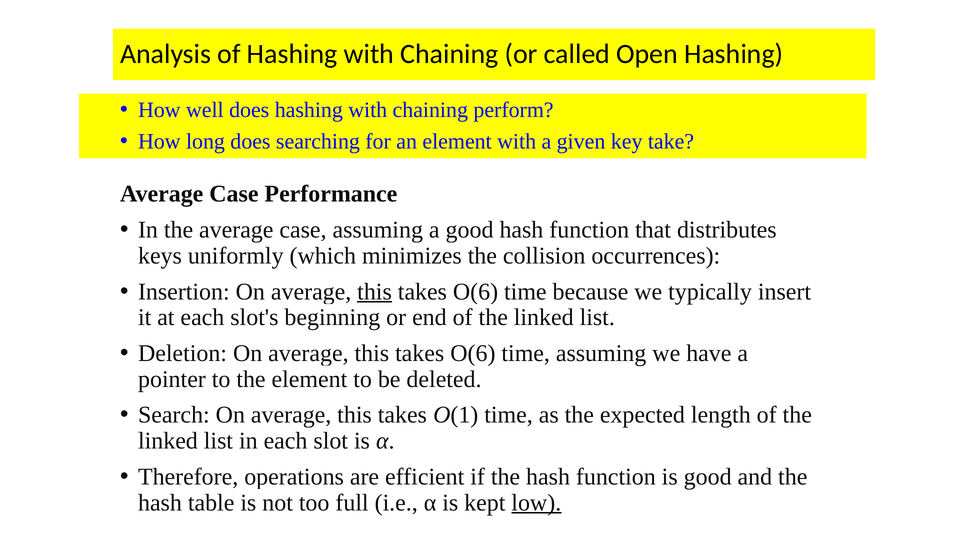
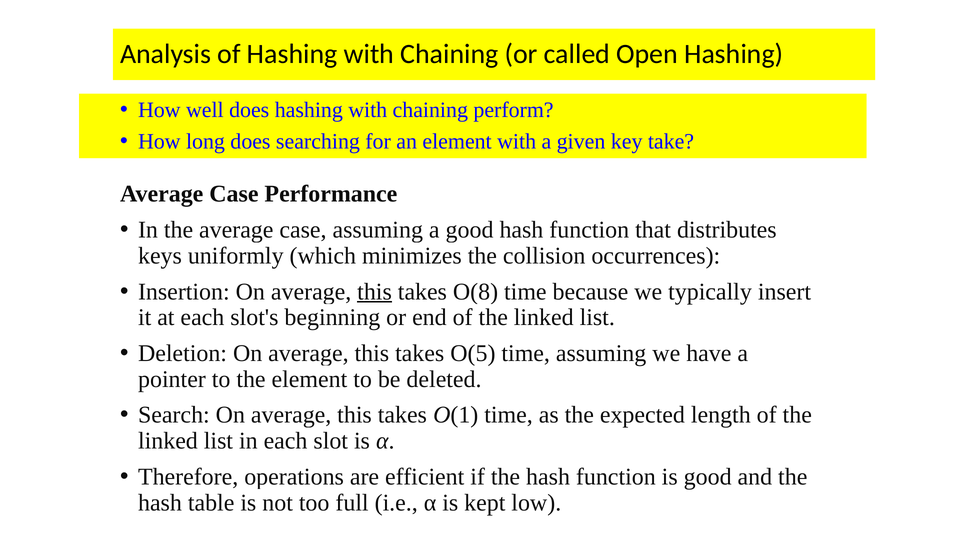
O(6: O(6 -> O(8 (476, 292)
O(6: O(6 -> O(5 (473, 353)
low underline: present -> none (536, 502)
